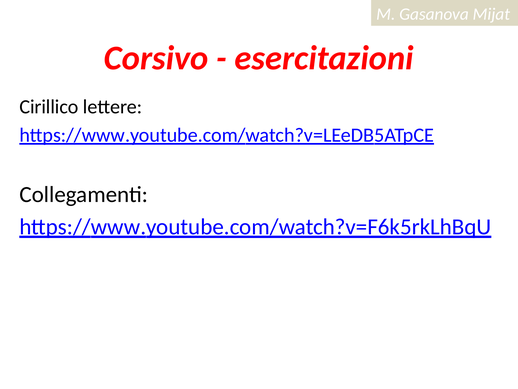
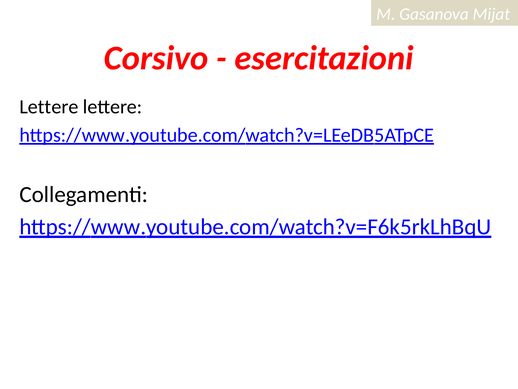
Cirillico: Cirillico -> Lettere (49, 107)
